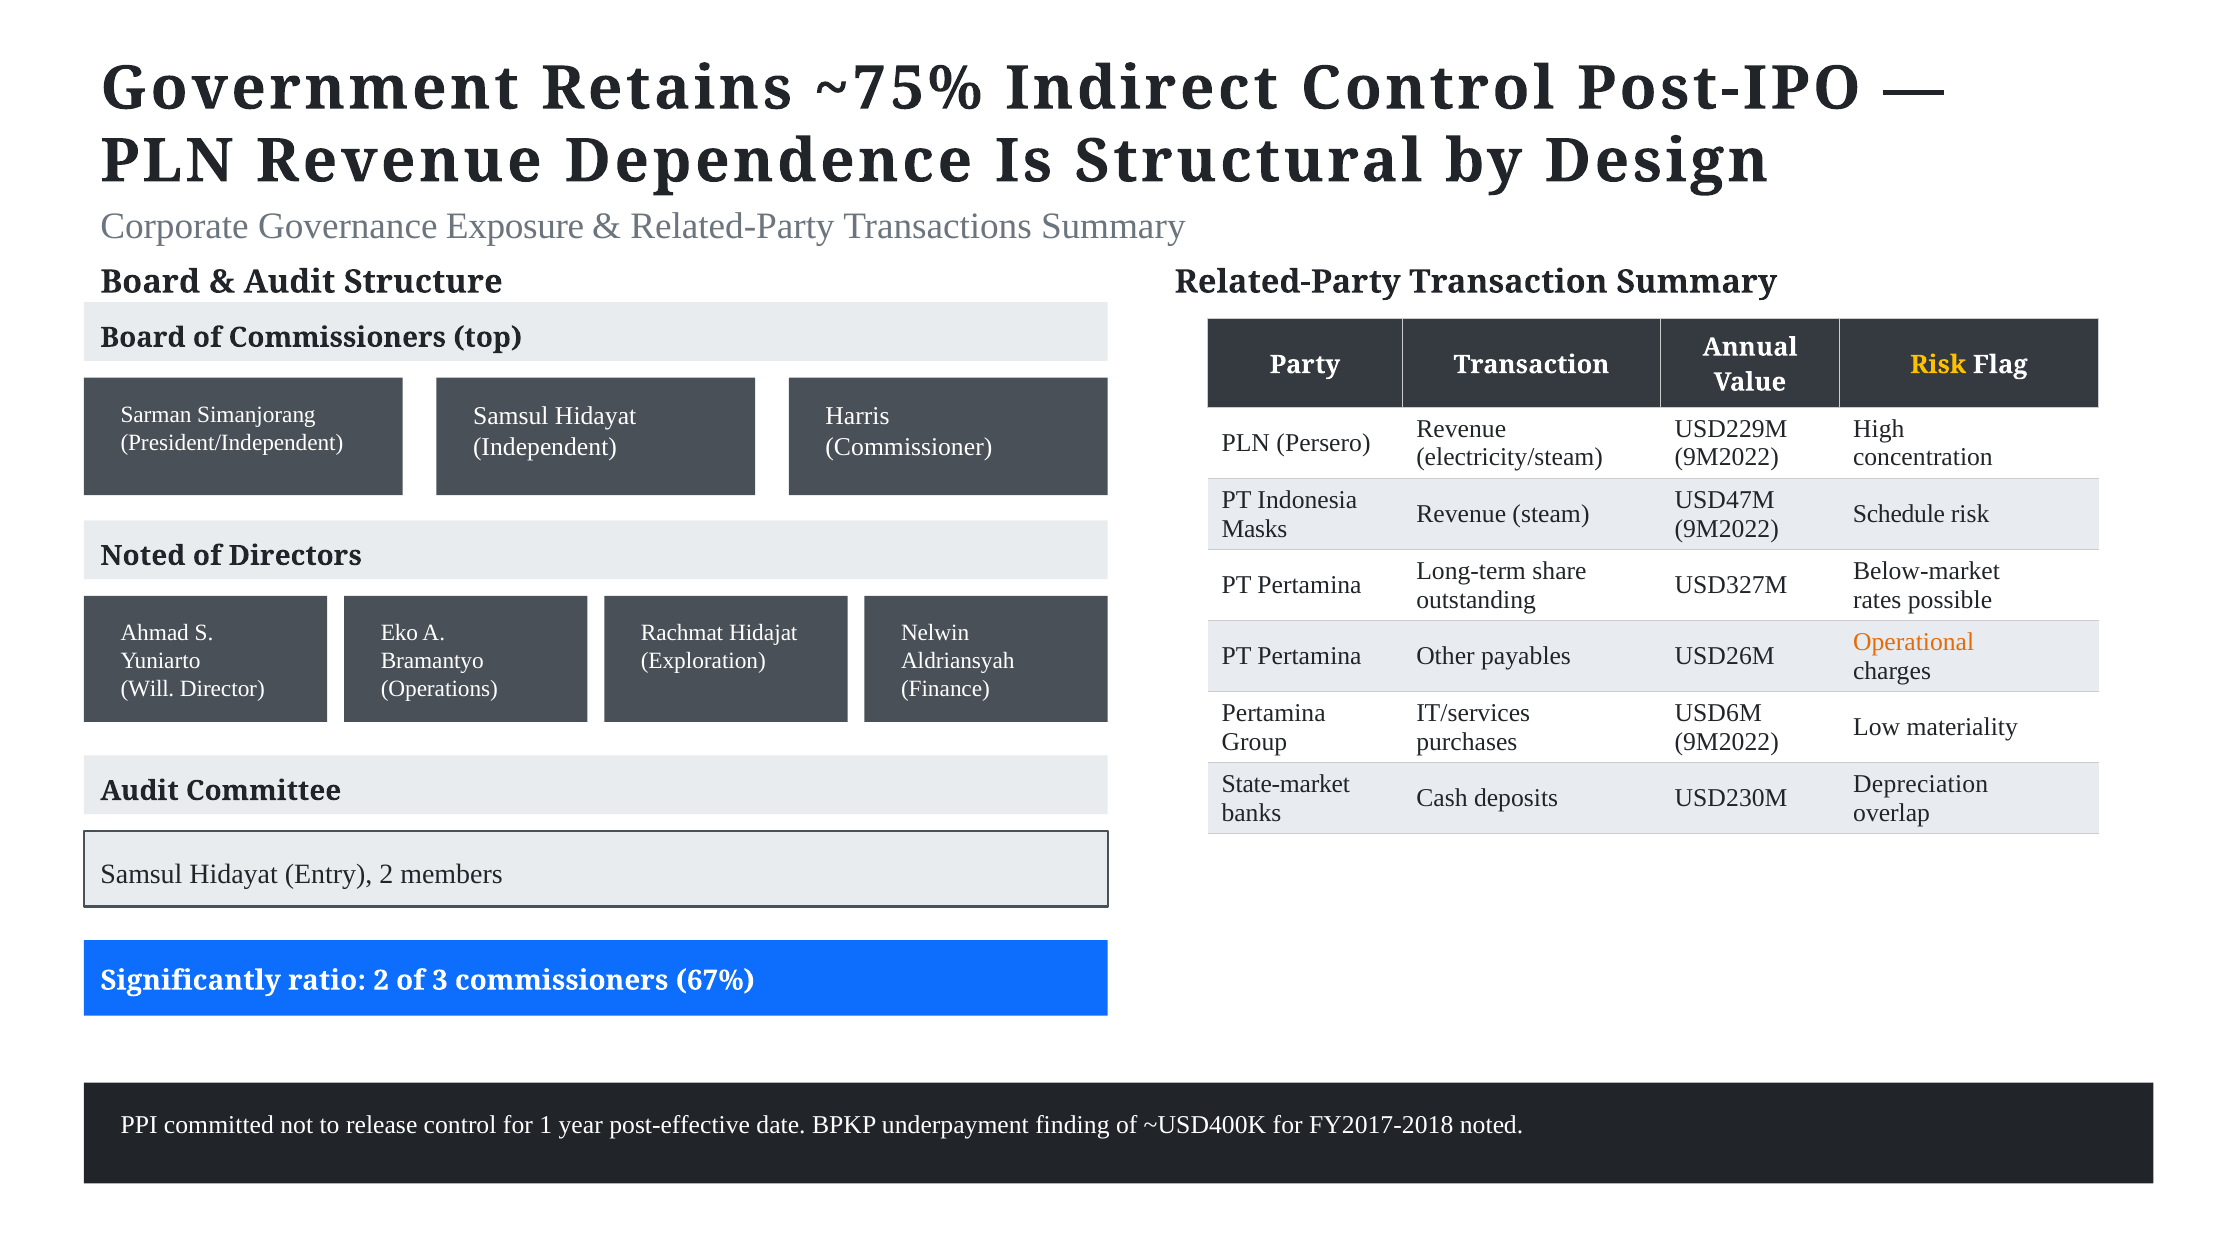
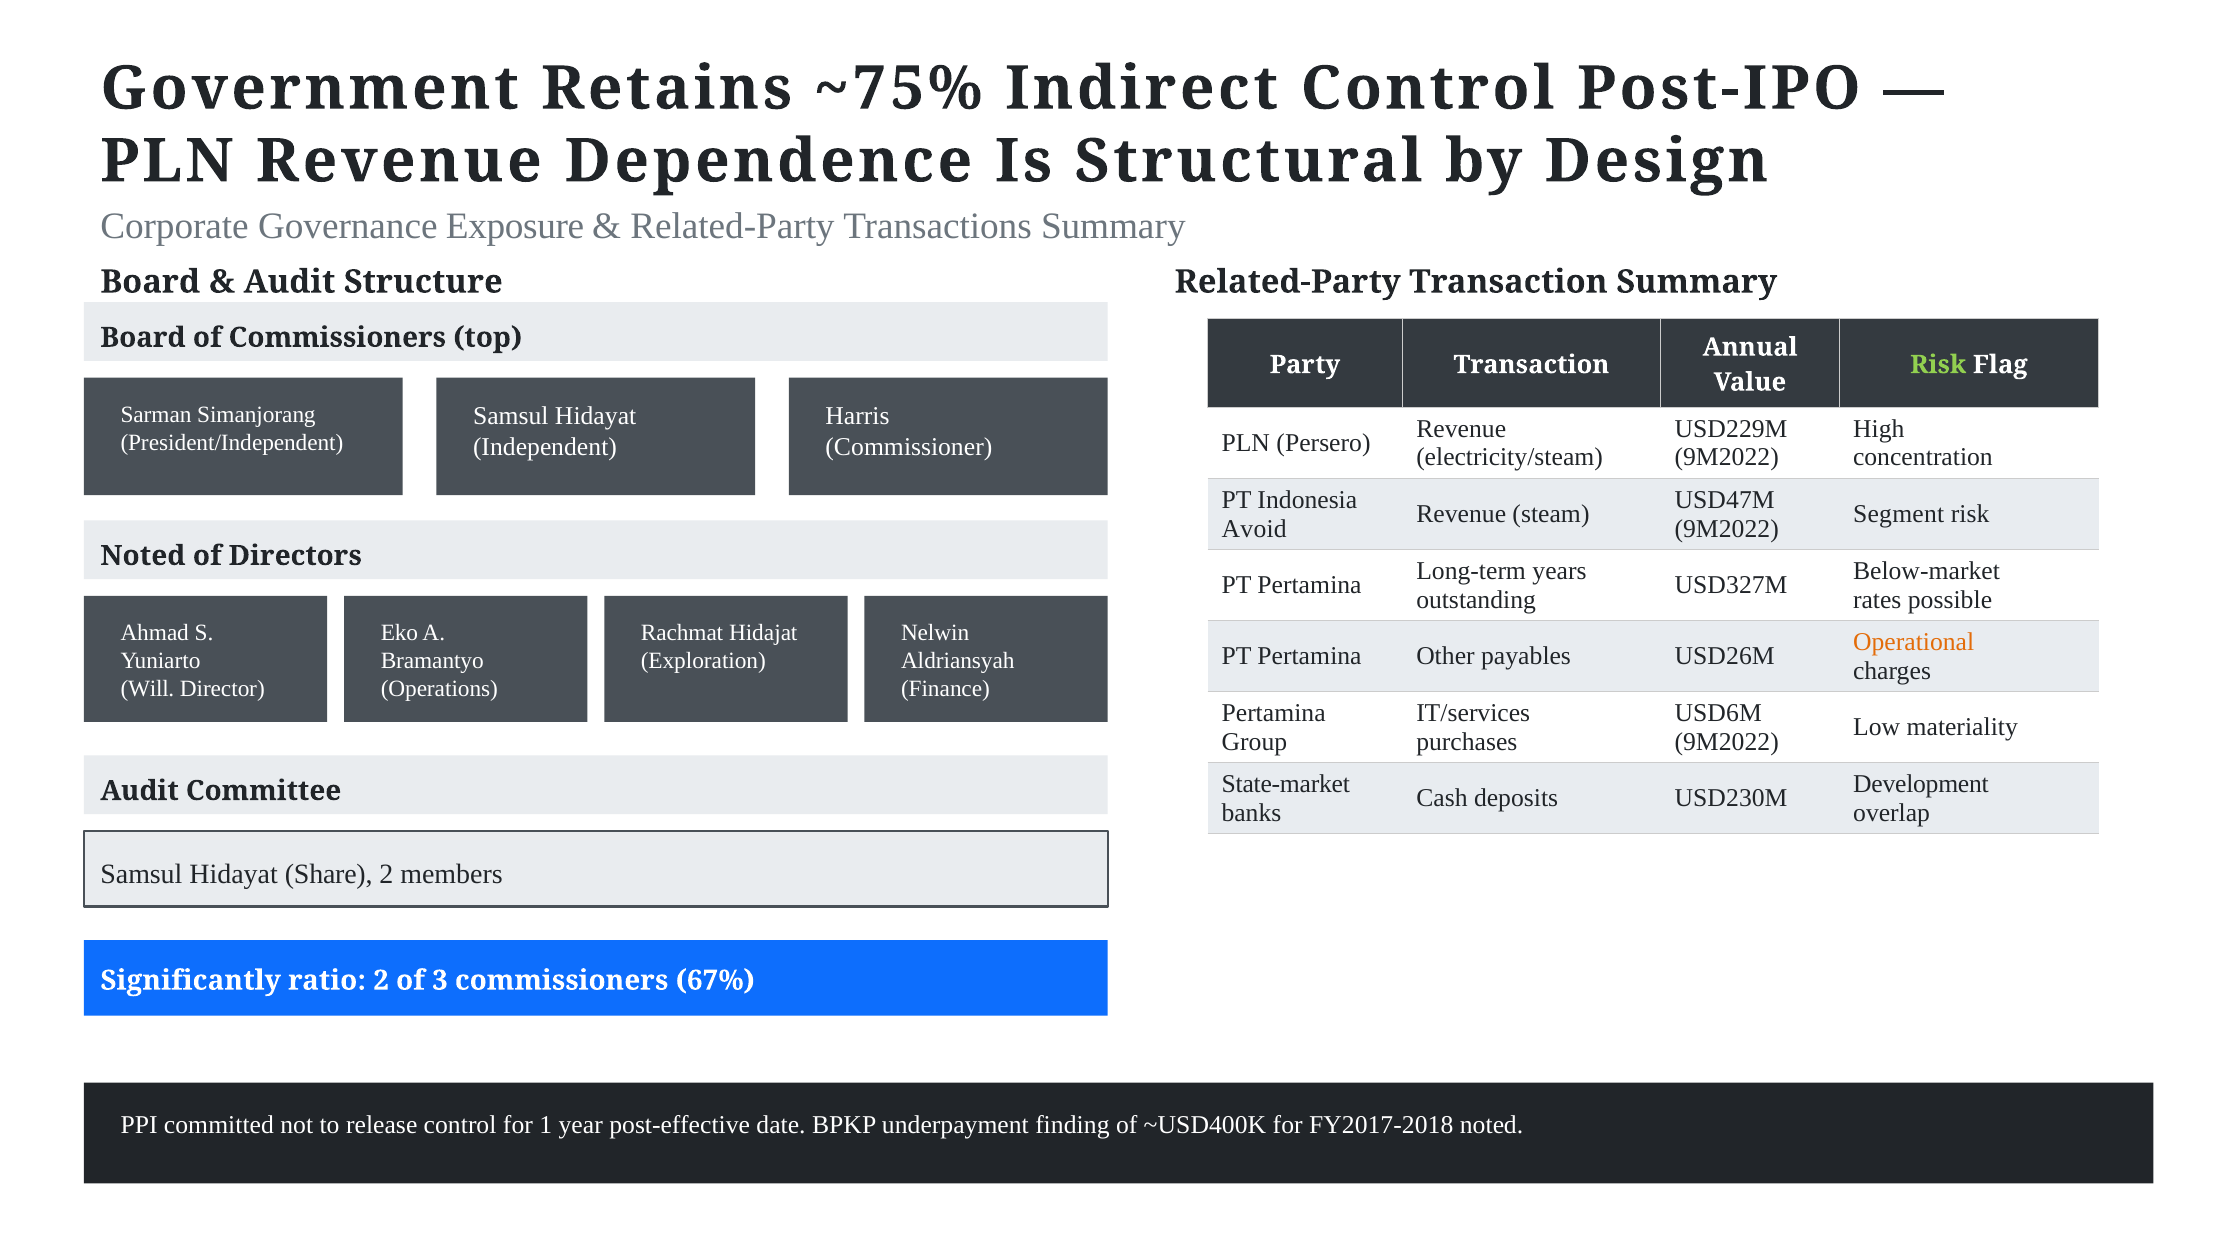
Risk colour: yellow -> light green (1938, 365)
Schedule: Schedule -> Segment (1899, 514)
Masks: Masks -> Avoid (1254, 529)
share: share -> years (1560, 571)
Depreciation: Depreciation -> Development (1921, 784)
Entry: Entry -> Share (329, 875)
